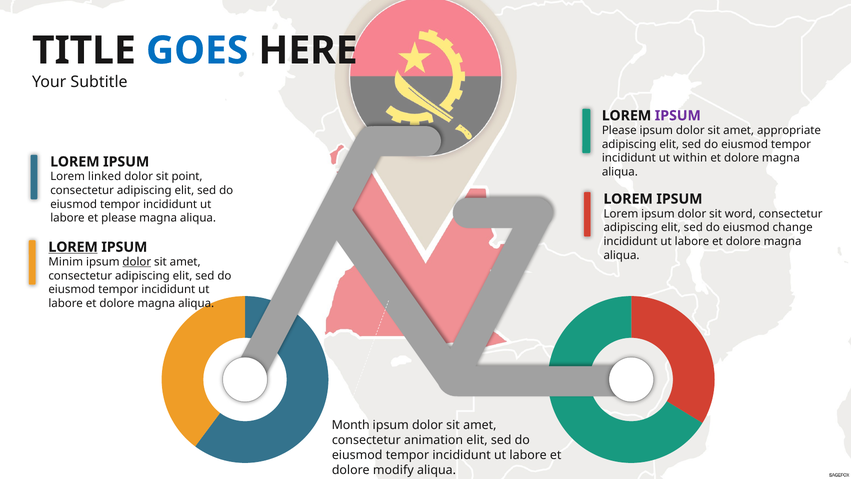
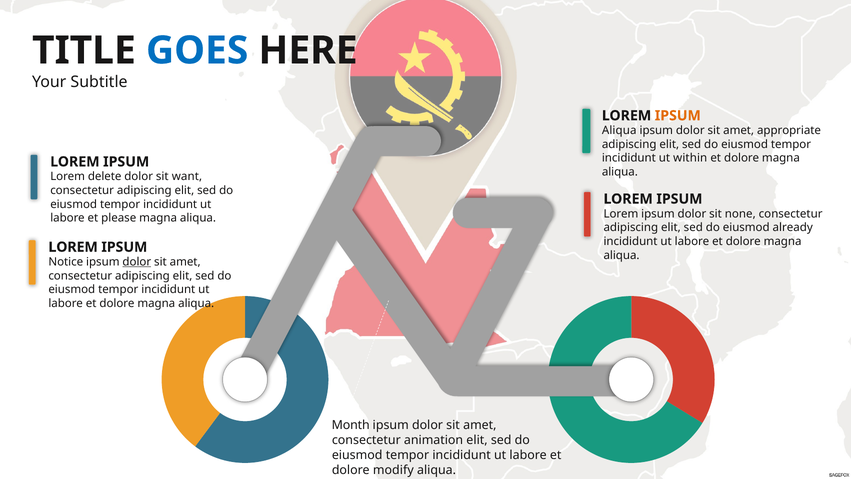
IPSUM colour: purple -> orange (678, 116)
Please: Please -> Aliqua (619, 130)
linked: linked -> delete (105, 176)
point: point -> want (187, 176)
word: word -> none (740, 214)
change: change -> already (793, 227)
LOREM underline: present -> none (73, 247)
Minim: Minim -> Notice (66, 262)
